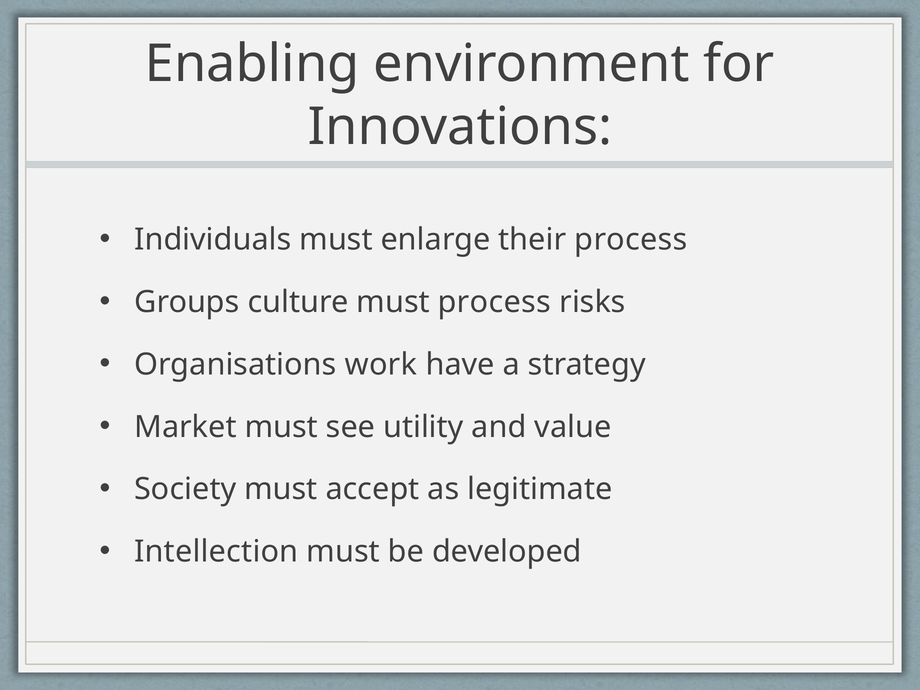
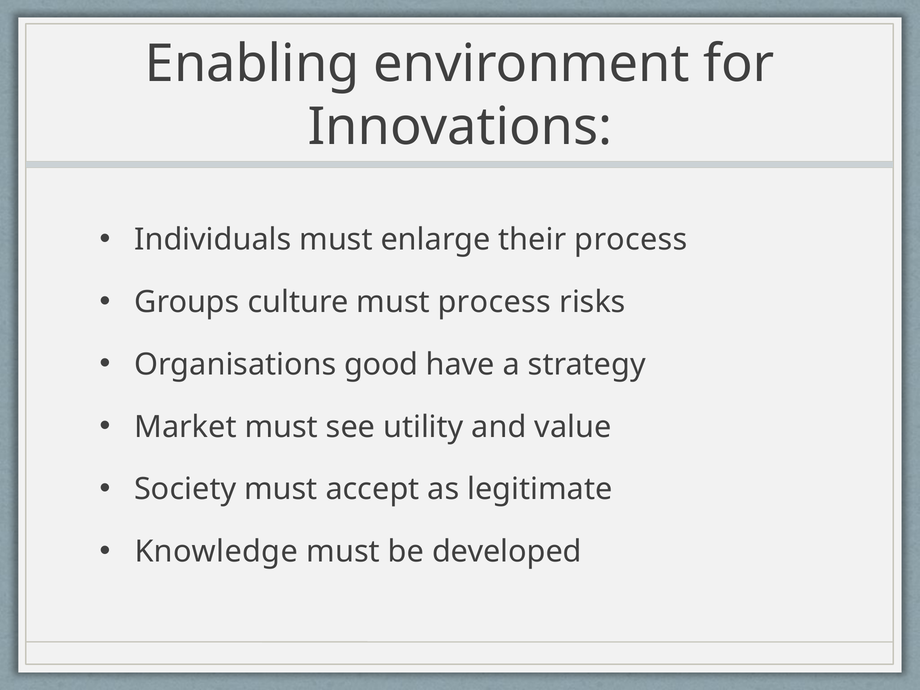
work: work -> good (381, 365)
Intellection: Intellection -> Knowledge (216, 552)
